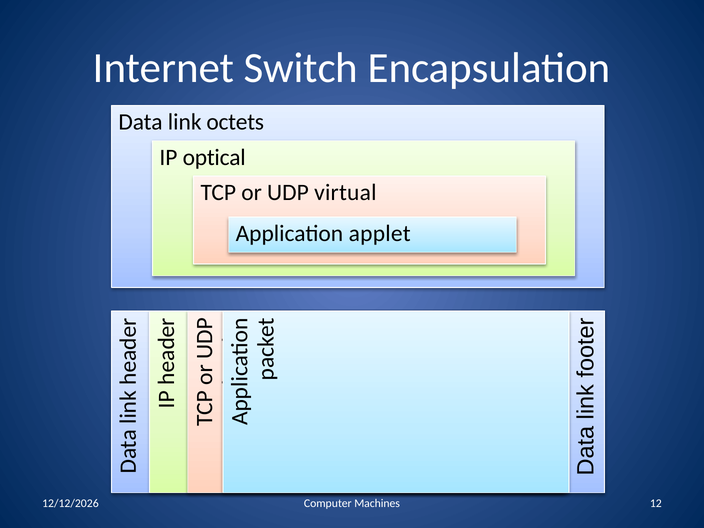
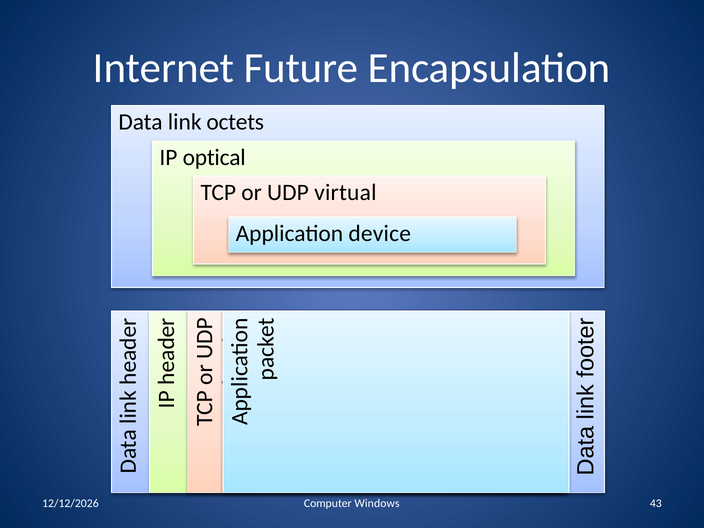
Switch: Switch -> Future (301, 68)
applet: applet -> device (380, 234)
Machines: Machines -> Windows (377, 503)
12: 12 -> 43 (656, 504)
